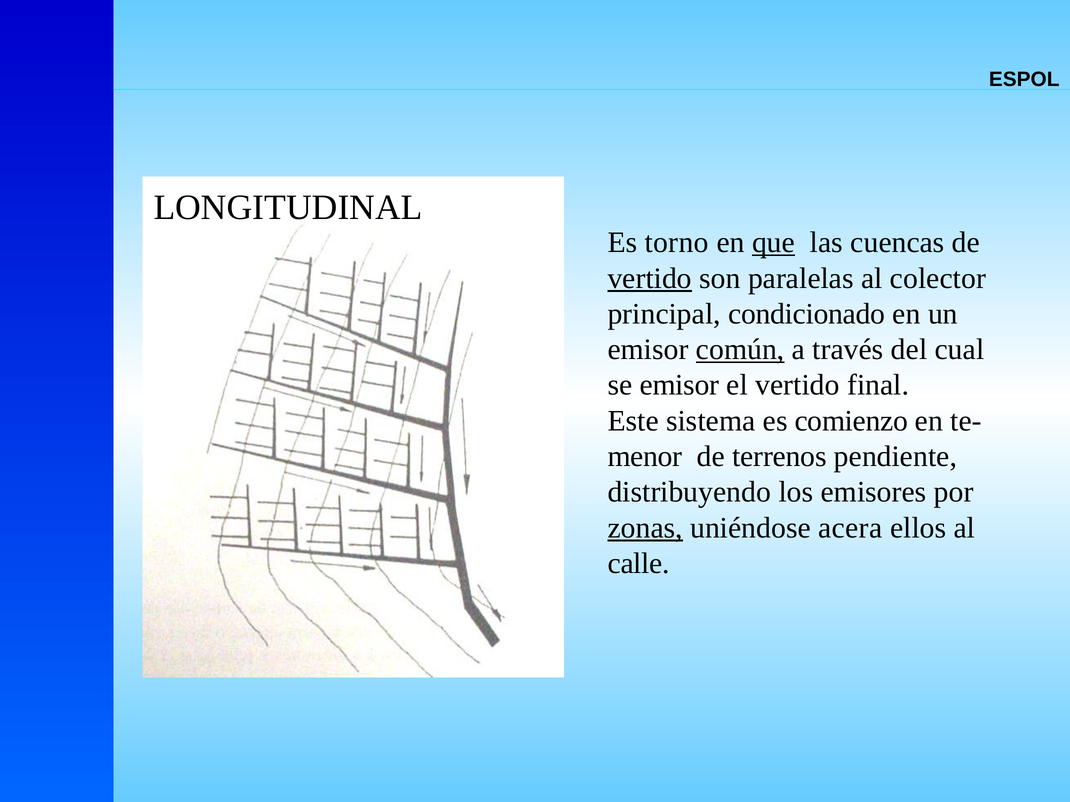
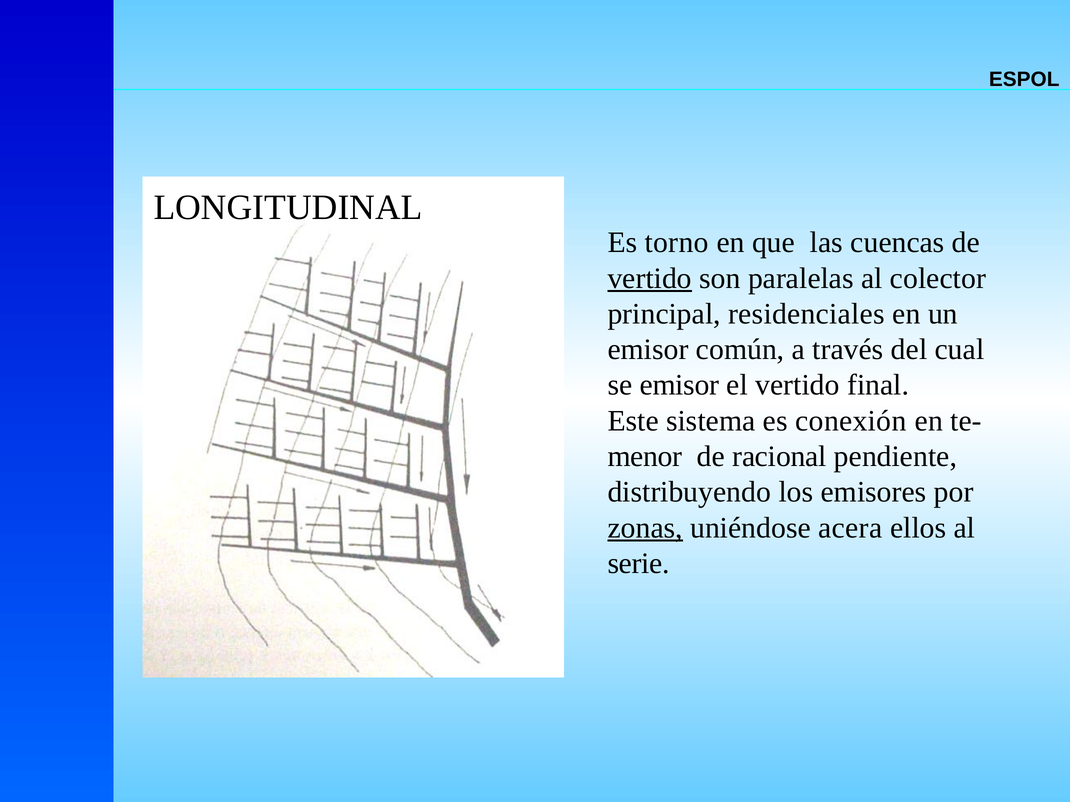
que underline: present -> none (774, 243)
condicionado: condicionado -> residenciales (806, 314)
común underline: present -> none (740, 350)
comienzo: comienzo -> conexión (851, 421)
terrenos: terrenos -> racional (779, 457)
calle: calle -> serie (639, 564)
